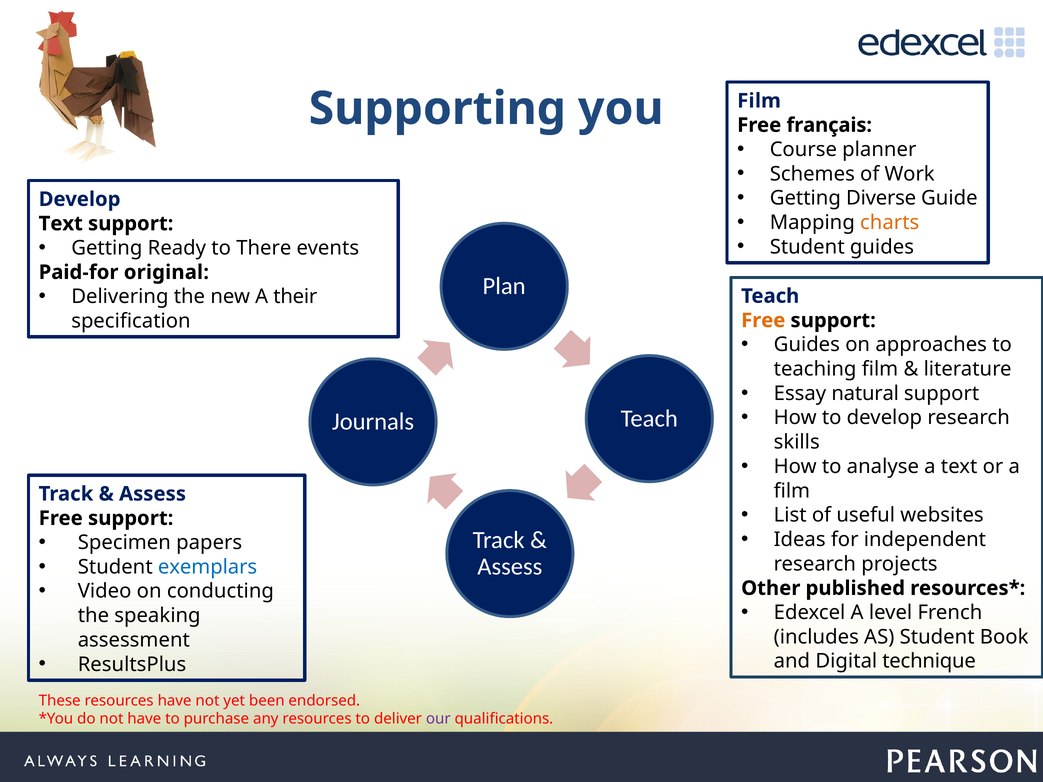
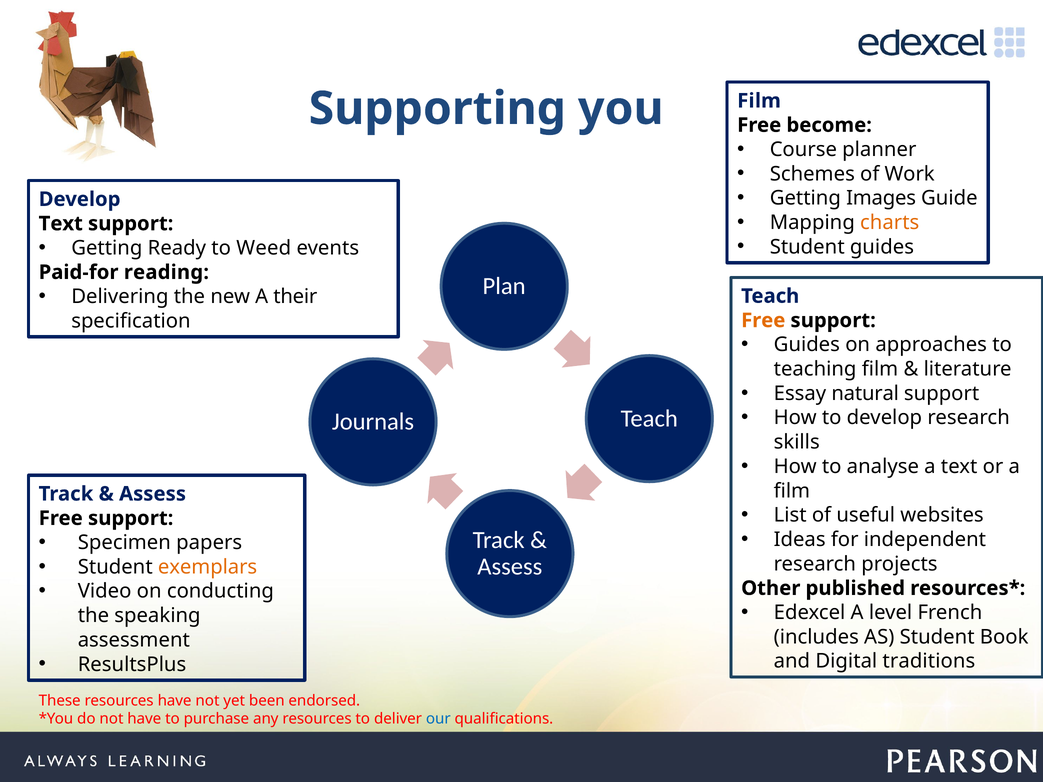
français: français -> become (829, 125)
Diverse: Diverse -> Images (881, 198)
There: There -> Weed (264, 248)
original: original -> reading (166, 272)
exemplars colour: blue -> orange (208, 567)
technique: technique -> traditions (929, 661)
our colour: purple -> blue (438, 719)
